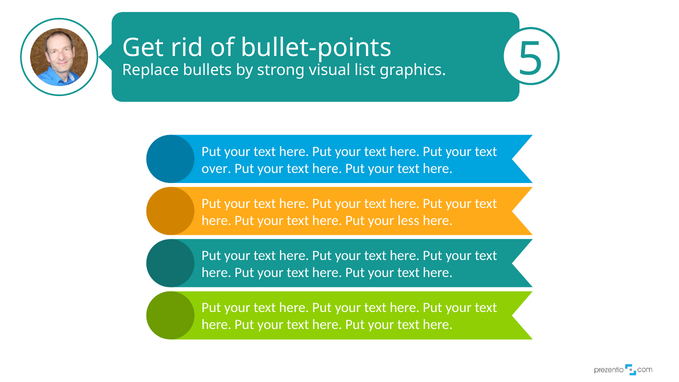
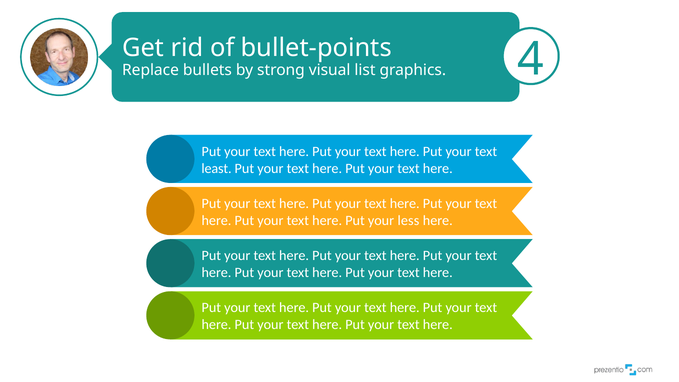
5: 5 -> 4 (531, 59)
over: over -> least (217, 168)
